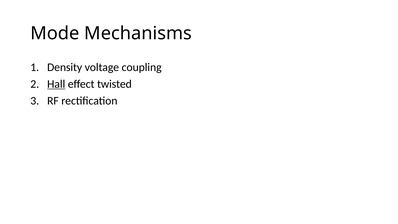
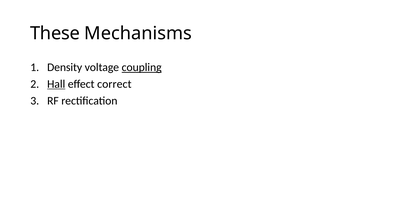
Mode: Mode -> These (55, 33)
coupling underline: none -> present (142, 67)
twisted: twisted -> correct (114, 84)
